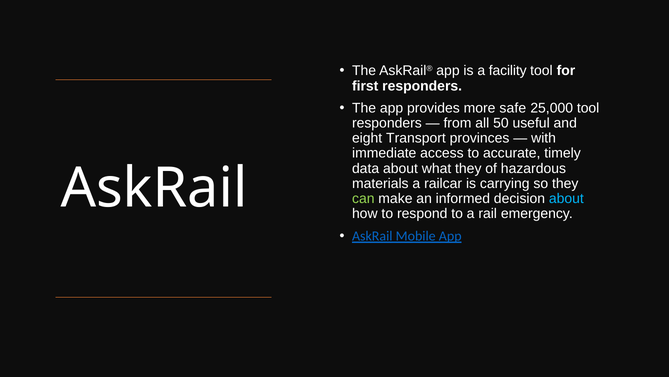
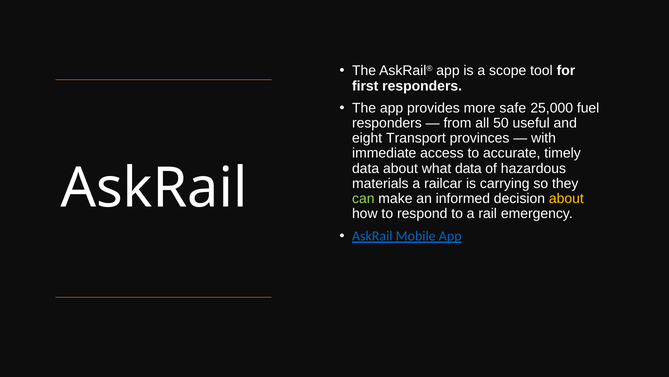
facility: facility -> scope (508, 71)
25,000 tool: tool -> fuel (588, 108)
what they: they -> data (468, 168)
about colour: light blue -> yellow (566, 198)
